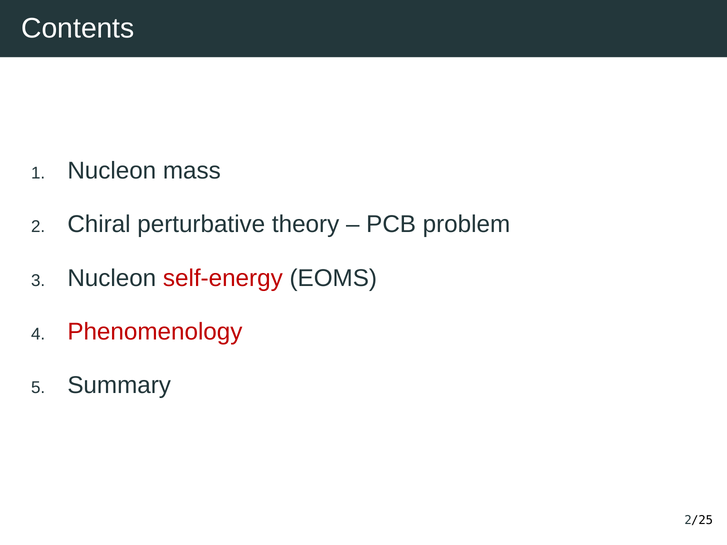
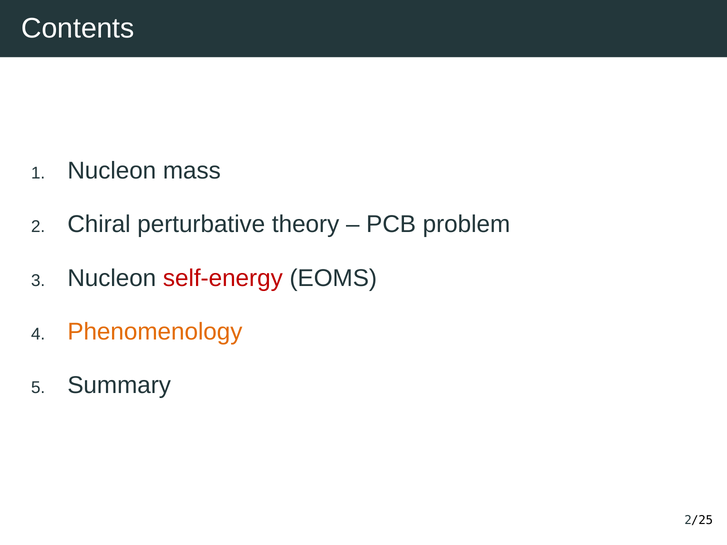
Phenomenology colour: red -> orange (155, 332)
